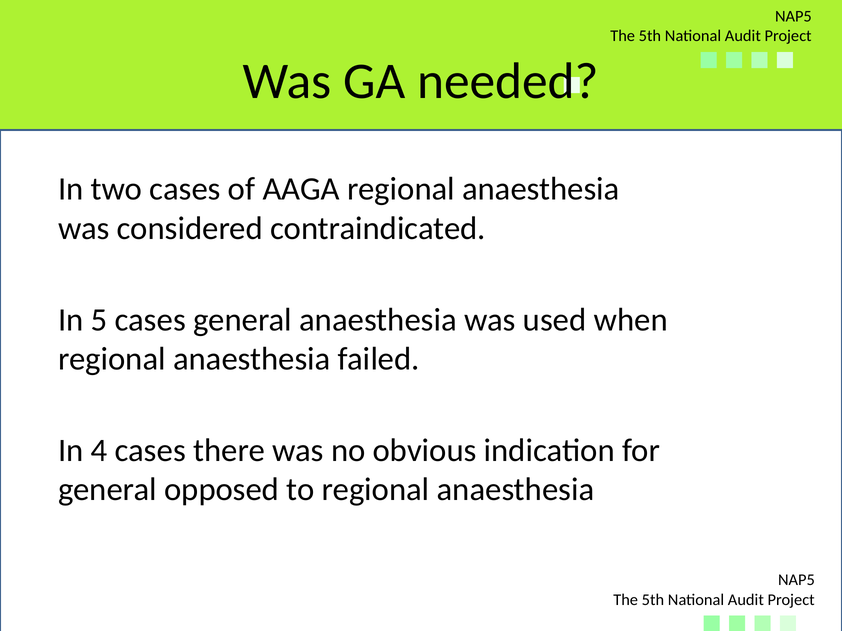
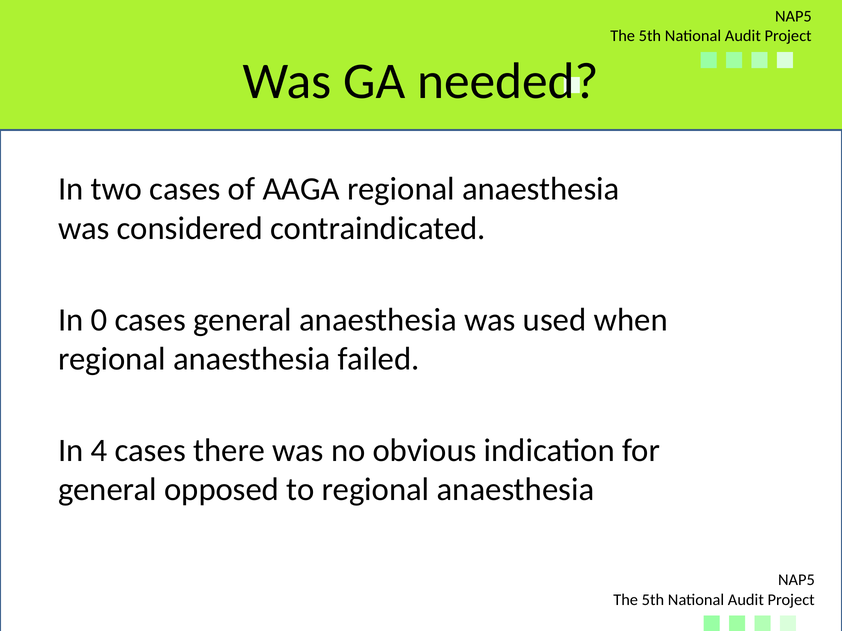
5: 5 -> 0 (99, 320)
